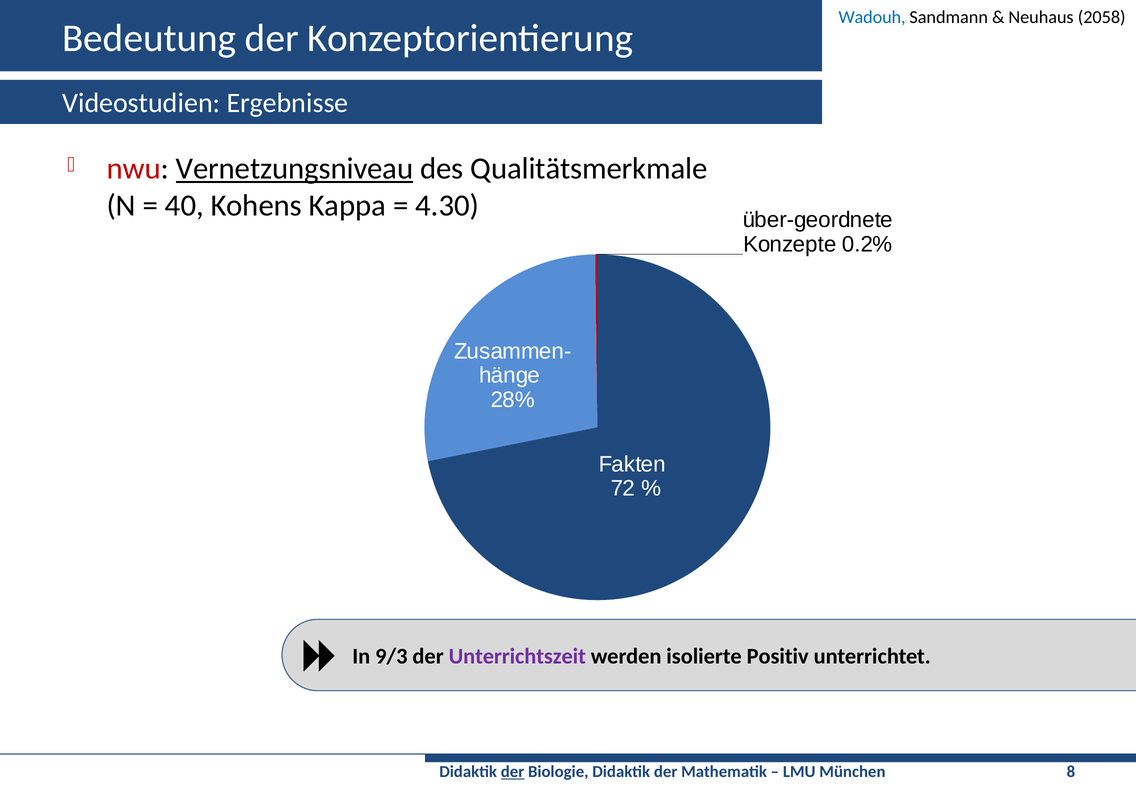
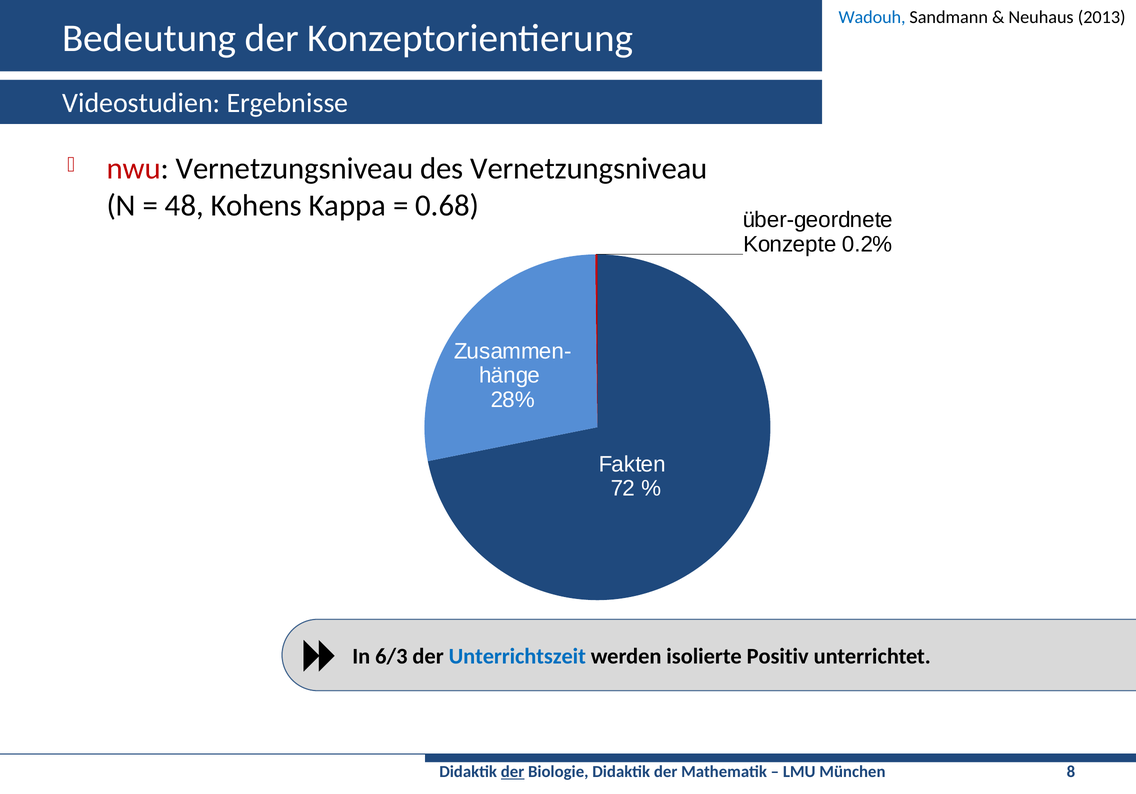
2058: 2058 -> 2013 (1102, 17)
Vernetzungsniveau underline: present -> none (295, 169)
des Qualitätsmerkmale: Qualitätsmerkmale -> Vernetzungsniveau (589, 169)
40: 40 -> 48 (184, 206)
4.30: 4.30 -> 0.68 (447, 206)
9/3: 9/3 -> 6/3 (391, 657)
Unterrichtszeit colour: purple -> blue (517, 657)
